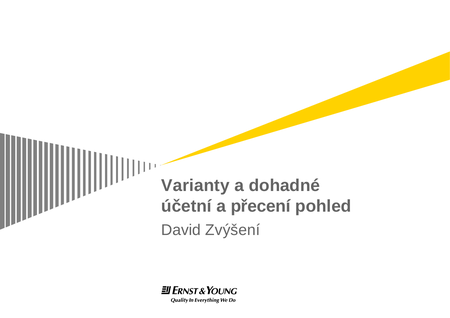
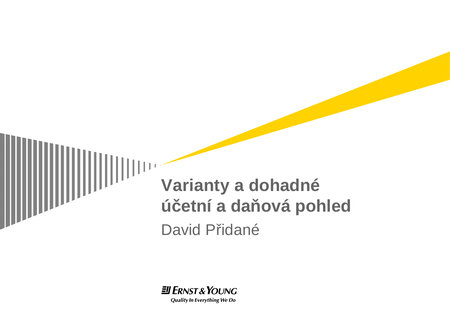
přecení: přecení -> daňová (261, 206)
Zvýšení: Zvýšení -> Přidané (233, 230)
